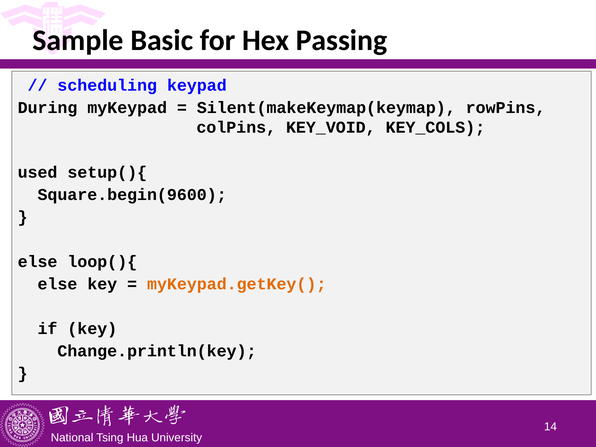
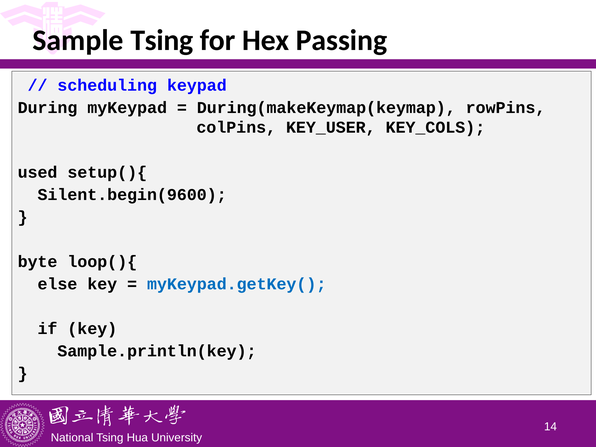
Sample Basic: Basic -> Tsing (162, 40)
Silent(makeKeymap(keymap: Silent(makeKeymap(keymap -> During(makeKeymap(keymap (326, 108)
KEY_VOID: KEY_VOID -> KEY_USER (331, 127)
Square.begin(9600: Square.begin(9600 -> Silent.begin(9600 (132, 195)
else: else -> byte (38, 262)
myKeypad.getKey( colour: orange -> blue (237, 284)
Change.println(key: Change.println(key -> Sample.println(key (157, 351)
